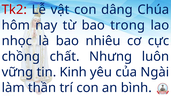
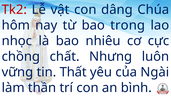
Kinh: Kinh -> Thất (73, 72)
